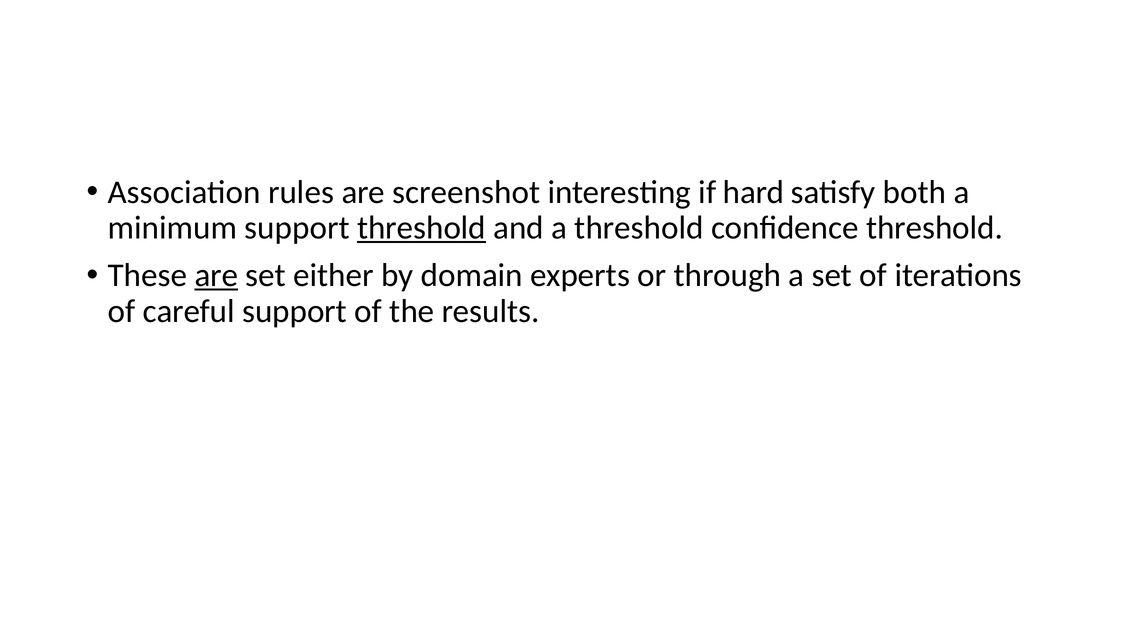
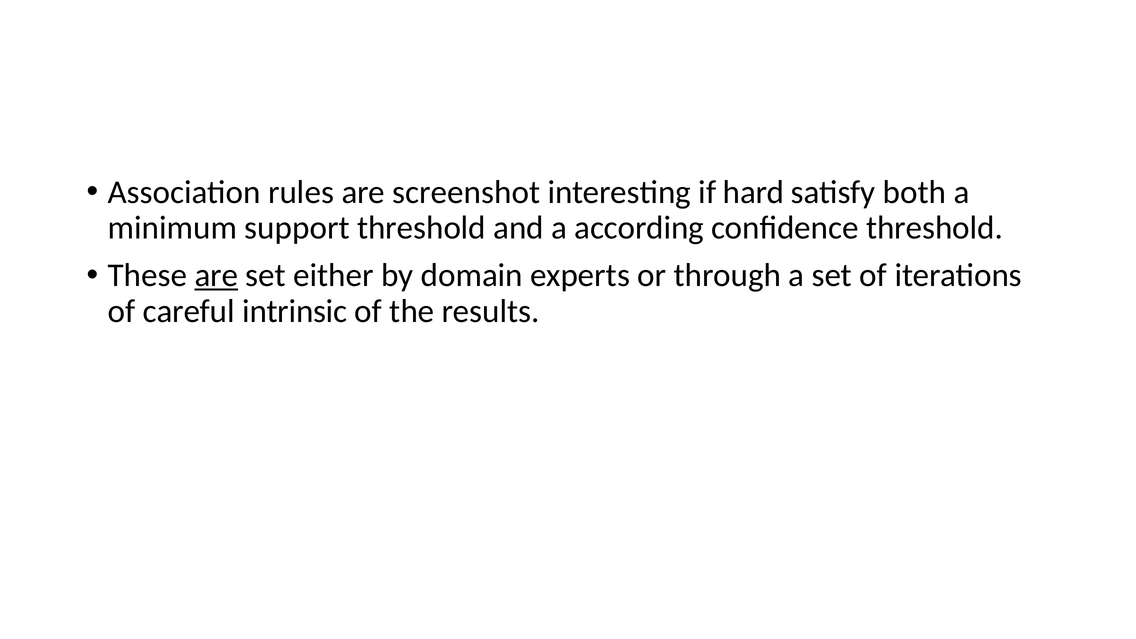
threshold underline: present -> none (421, 228)
a threshold: threshold -> according (639, 228)
careful support: support -> intrinsic (295, 311)
